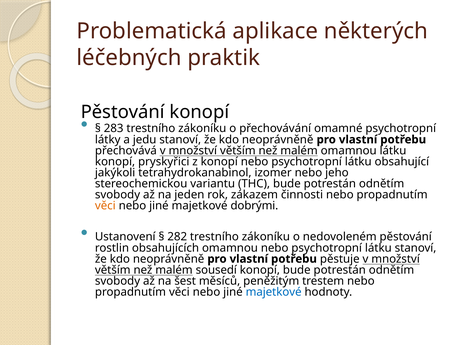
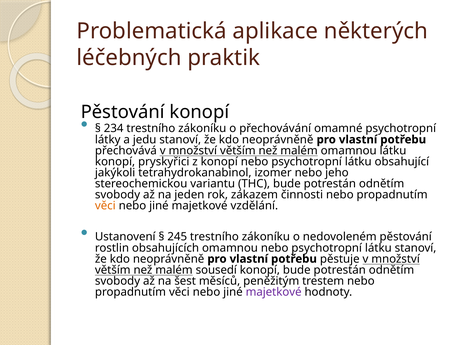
283: 283 -> 234 (114, 128)
dobrými: dobrými -> vzdělání (254, 205)
282: 282 -> 245 (177, 236)
majetkové colour: blue -> purple (274, 291)
